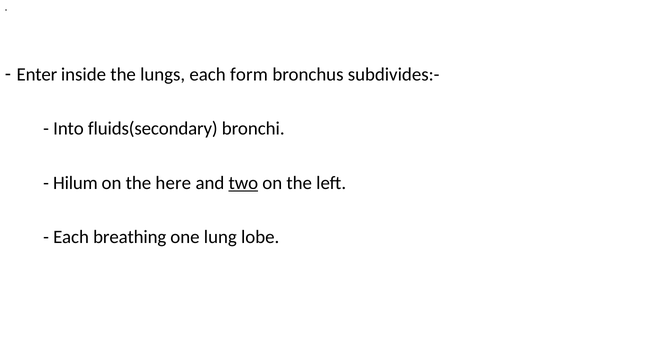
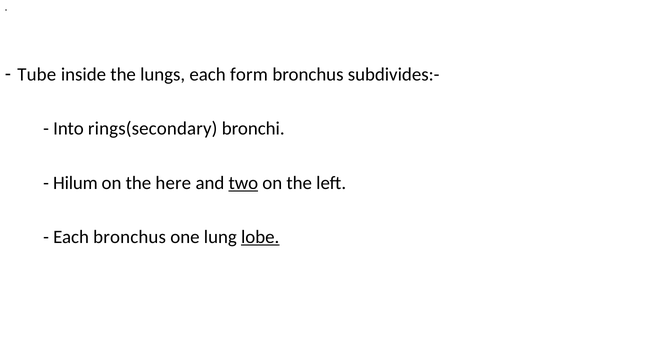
Enter: Enter -> Tube (37, 74)
fluids(secondary: fluids(secondary -> rings(secondary (153, 129)
Each breathing: breathing -> bronchus (130, 237)
lobe underline: none -> present (260, 237)
